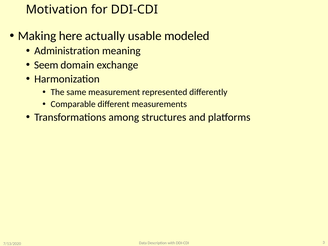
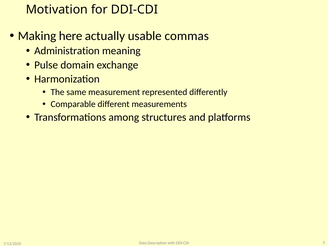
modeled: modeled -> commas (187, 36)
Seem: Seem -> Pulse (46, 65)
